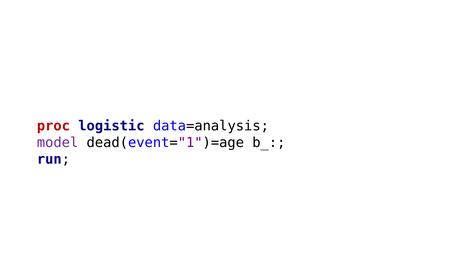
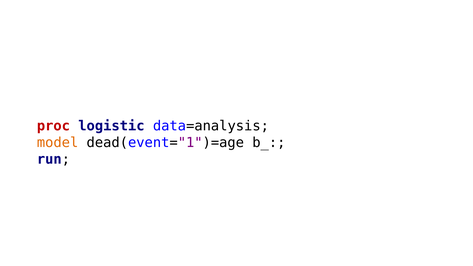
model colour: purple -> orange (58, 143)
